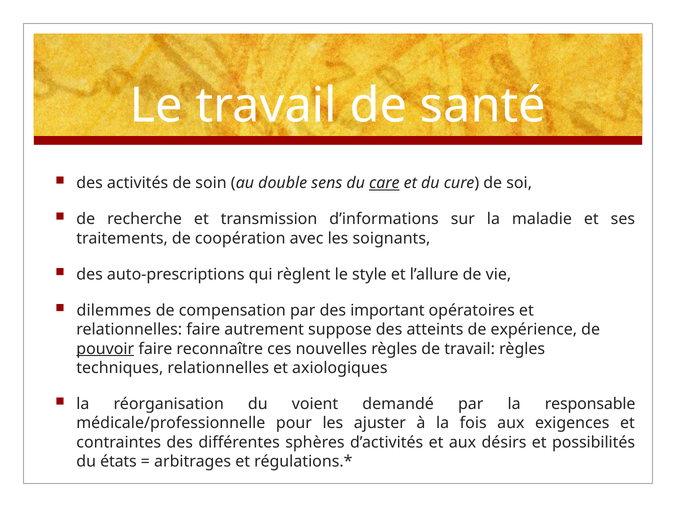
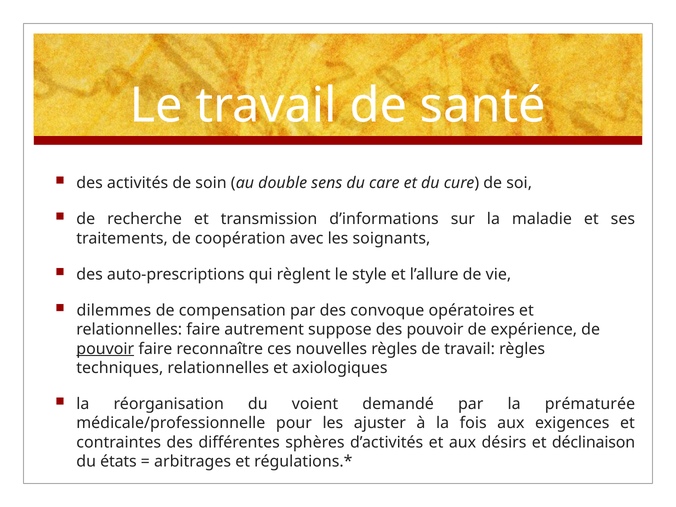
care underline: present -> none (384, 183)
important: important -> convoque (387, 310)
des atteints: atteints -> pouvoir (435, 330)
responsable: responsable -> prématurée (590, 404)
possibilités: possibilités -> déclinaison (594, 442)
